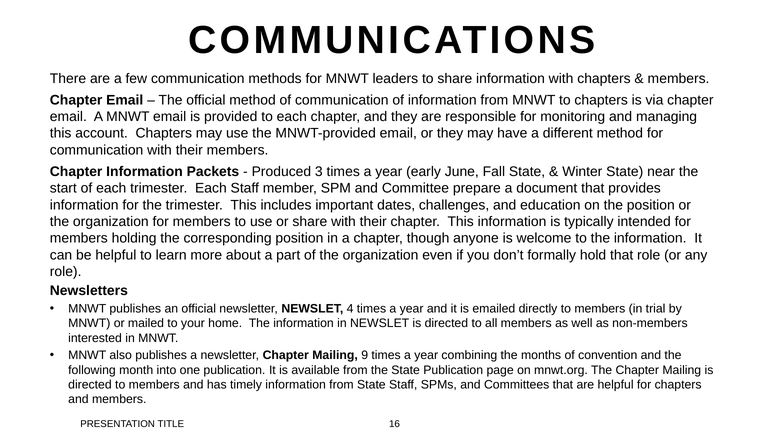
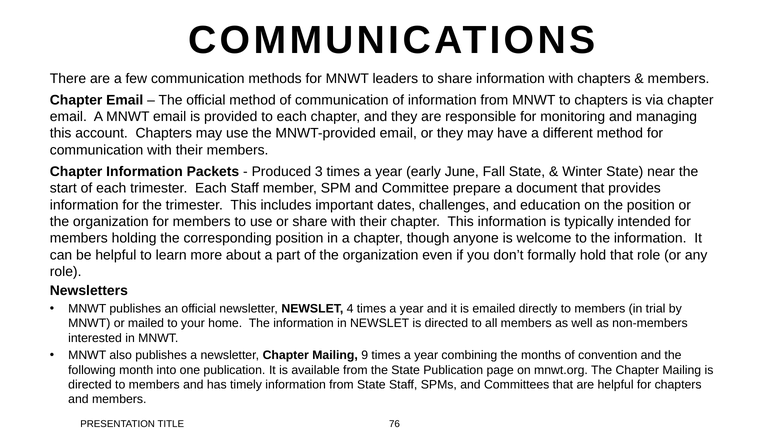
16: 16 -> 76 (394, 424)
